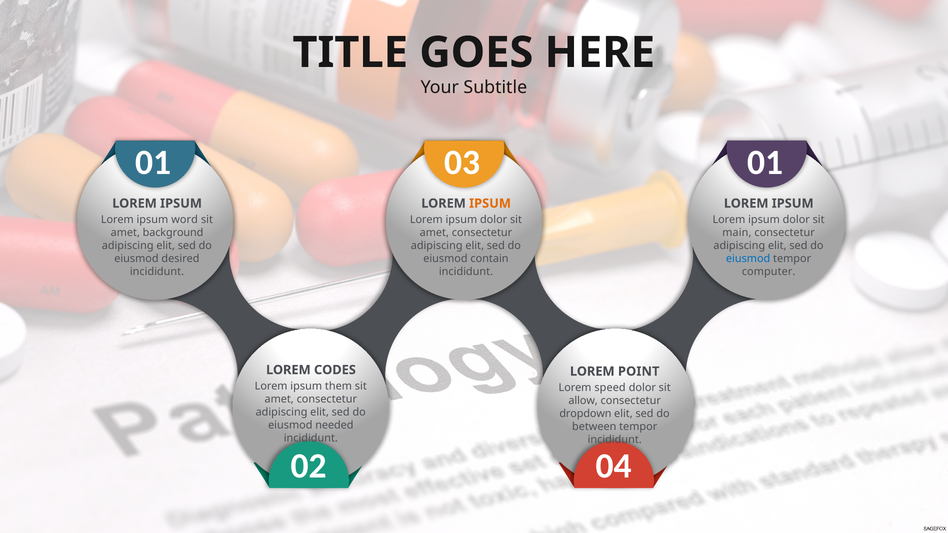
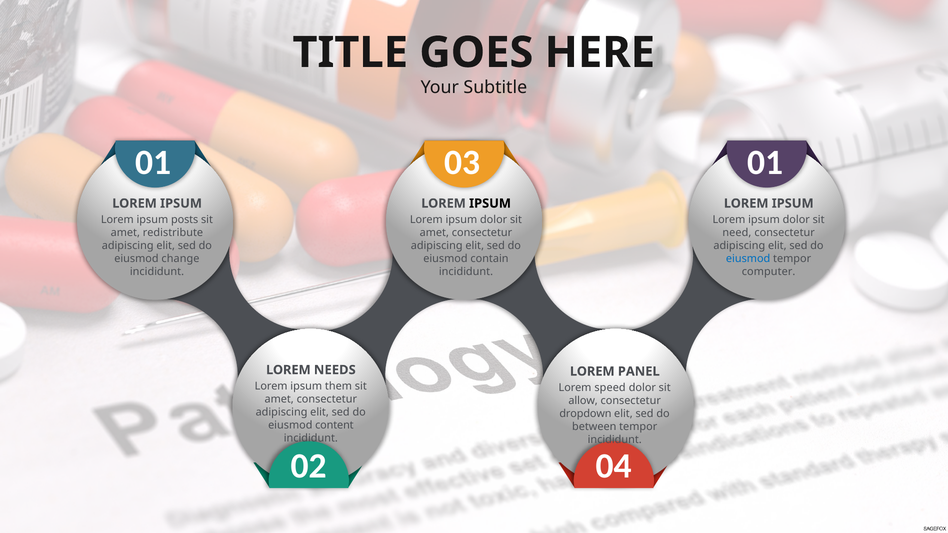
IPSUM colour: orange -> black (490, 204)
word: word -> posts (185, 220)
background: background -> redistribute (173, 233)
main: main -> need (737, 233)
desired: desired -> change (180, 259)
CODES: CODES -> NEEDS (335, 370)
POINT: POINT -> PANEL (639, 372)
needed: needed -> content (334, 426)
